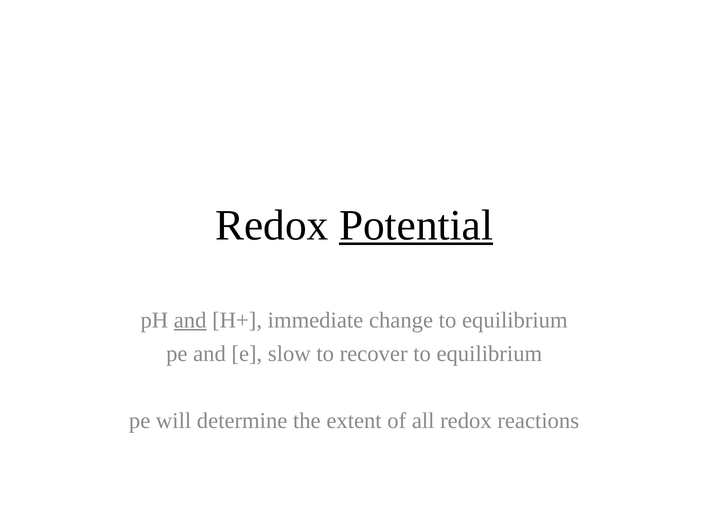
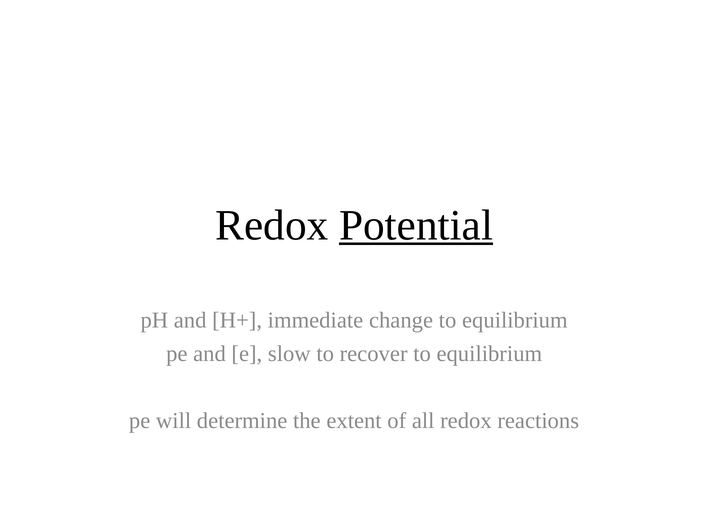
and underline: present -> none (190, 320)
